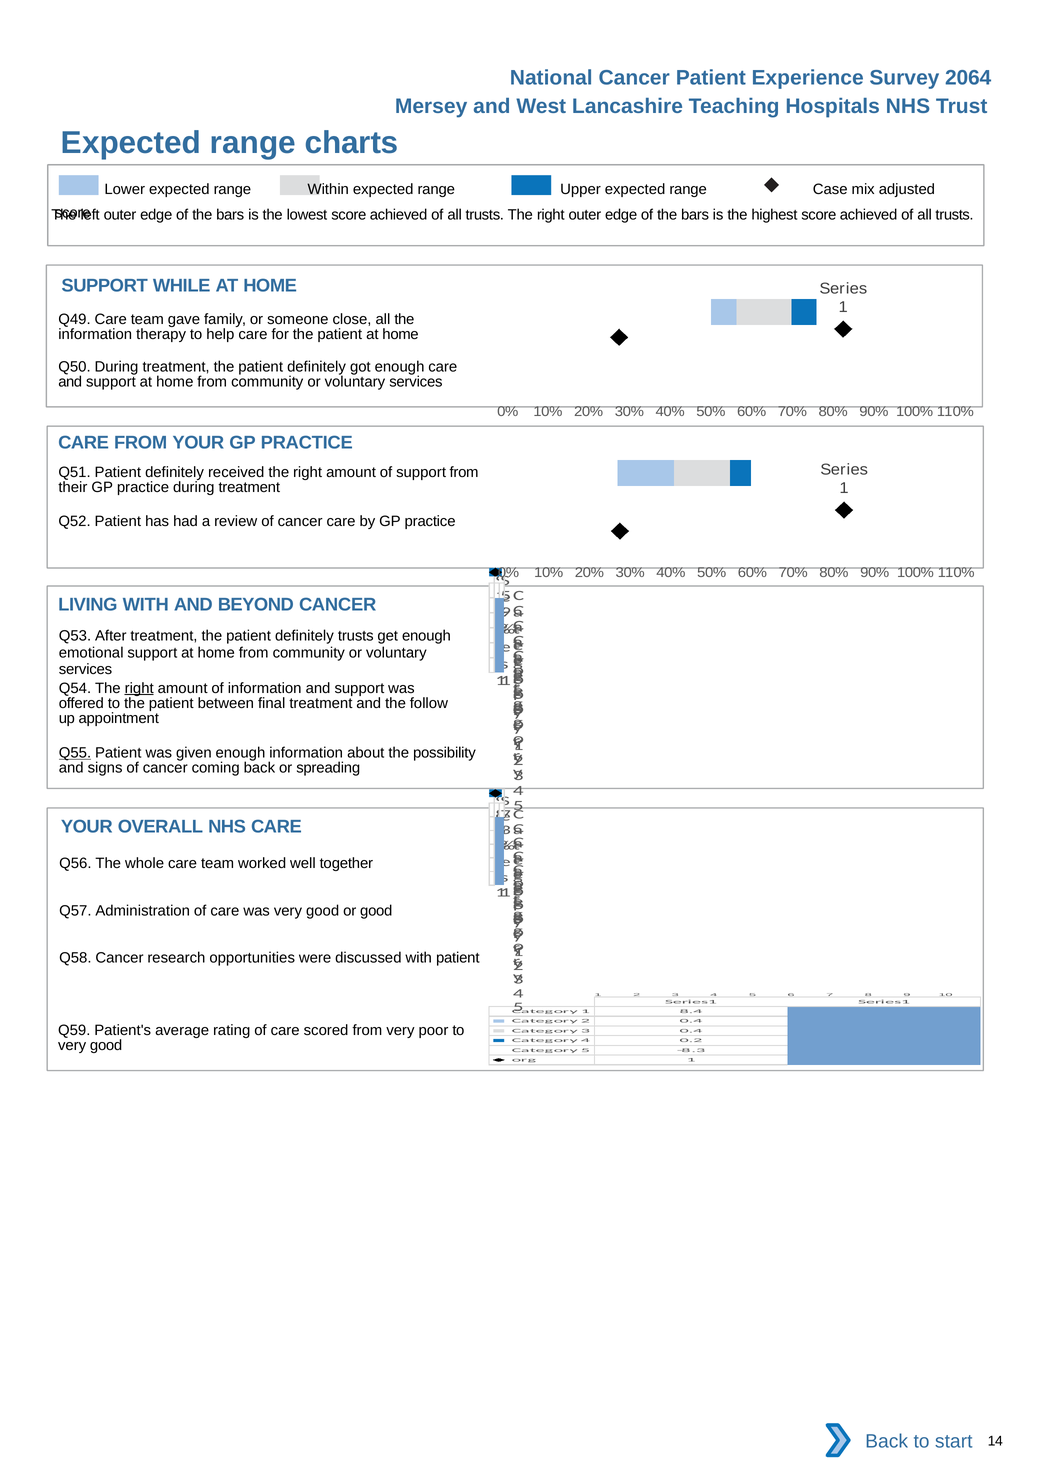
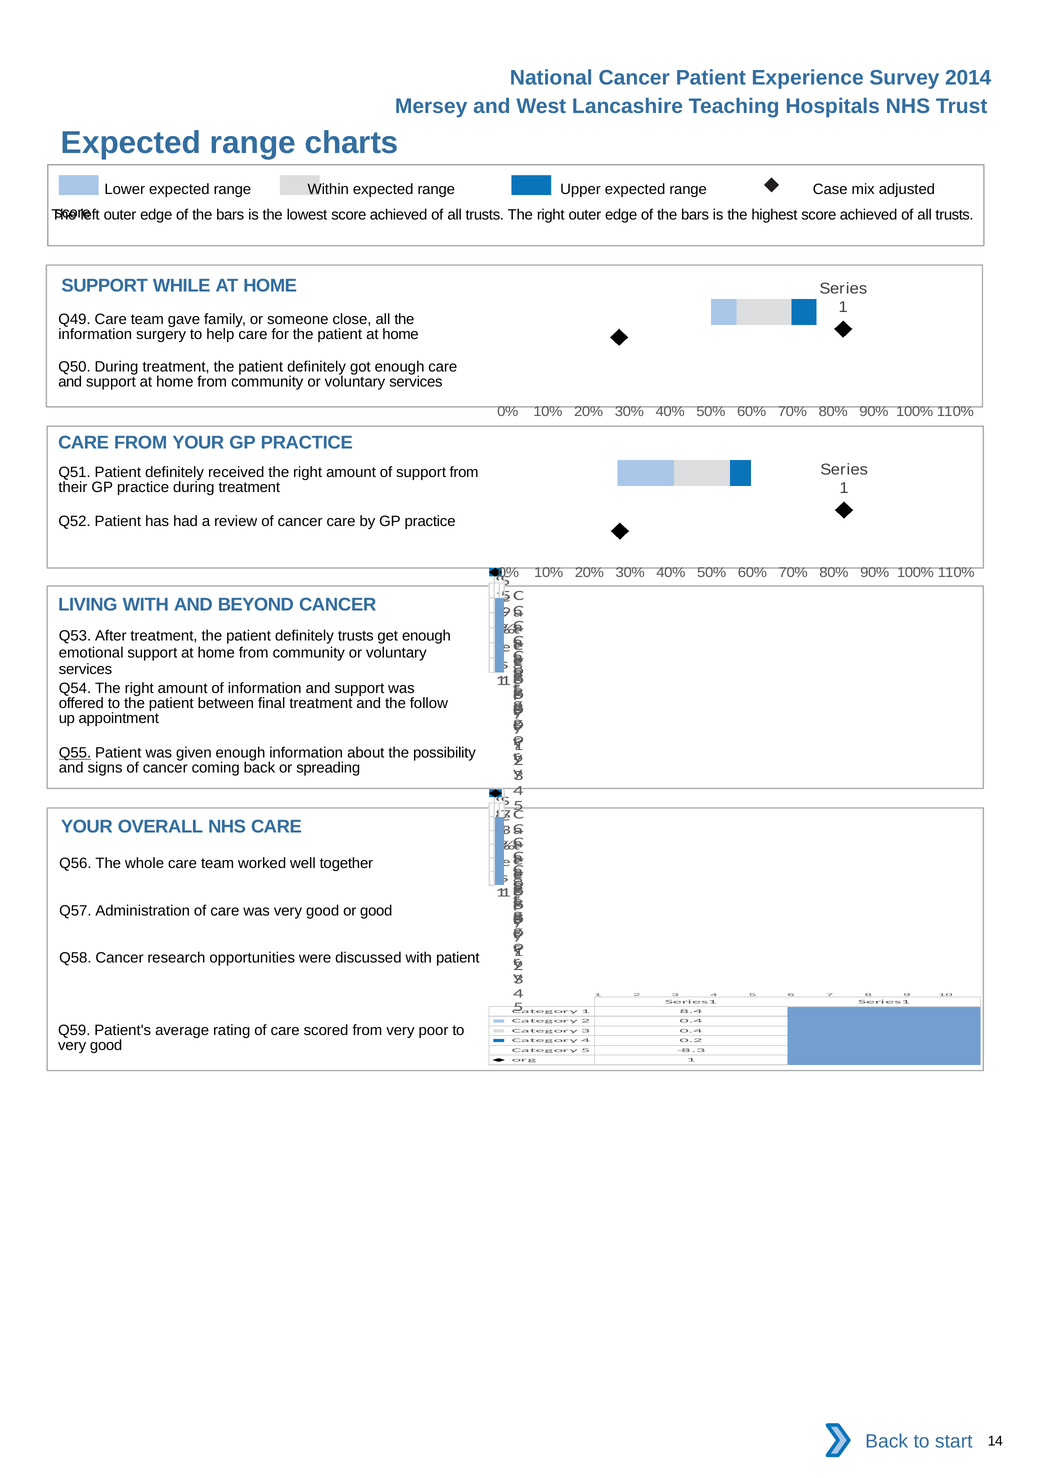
2064: 2064 -> 2014 (968, 78)
therapy: therapy -> surgery (161, 334)
right underline: present -> none (139, 688)
